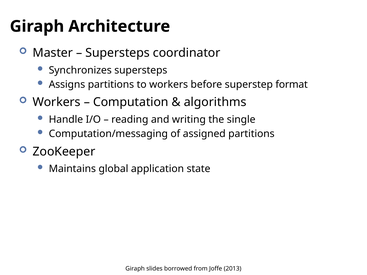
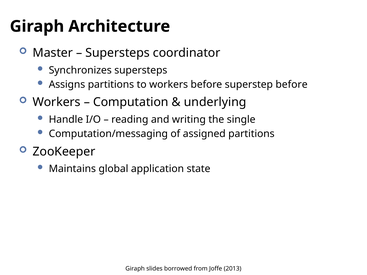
superstep format: format -> before (292, 85)
algorithms: algorithms -> underlying (215, 102)
